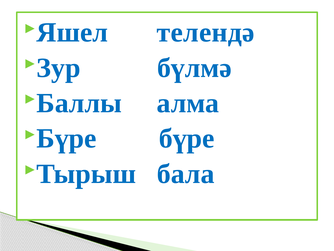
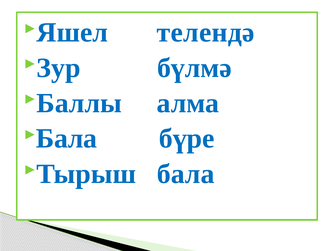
Бүре: Бүре -> Бала (67, 138)
